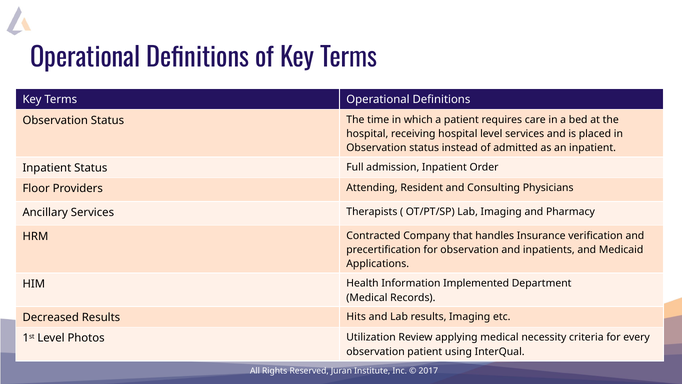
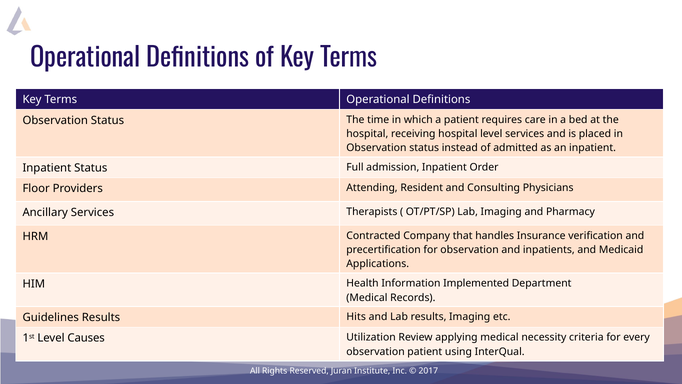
Decreased: Decreased -> Guidelines (51, 317)
Photos: Photos -> Causes (86, 338)
